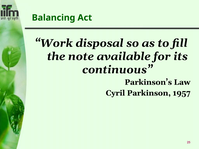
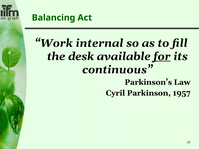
disposal: disposal -> internal (99, 43)
note: note -> desk (81, 56)
for underline: none -> present (162, 56)
